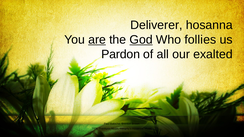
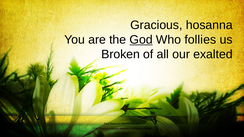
Deliverer: Deliverer -> Gracious (156, 25)
are underline: present -> none (97, 40)
Pardon: Pardon -> Broken (121, 54)
